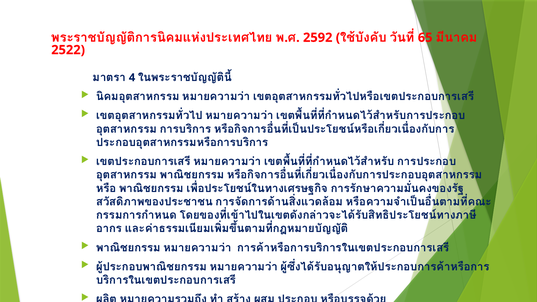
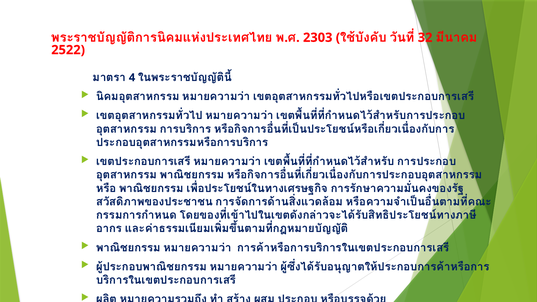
2592: 2592 -> 2303 (318, 38)
65: 65 -> 32 (425, 38)
